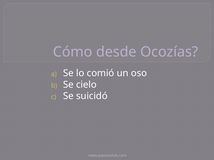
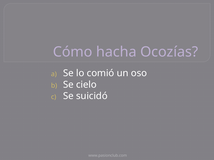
desde: desde -> hacha (116, 52)
